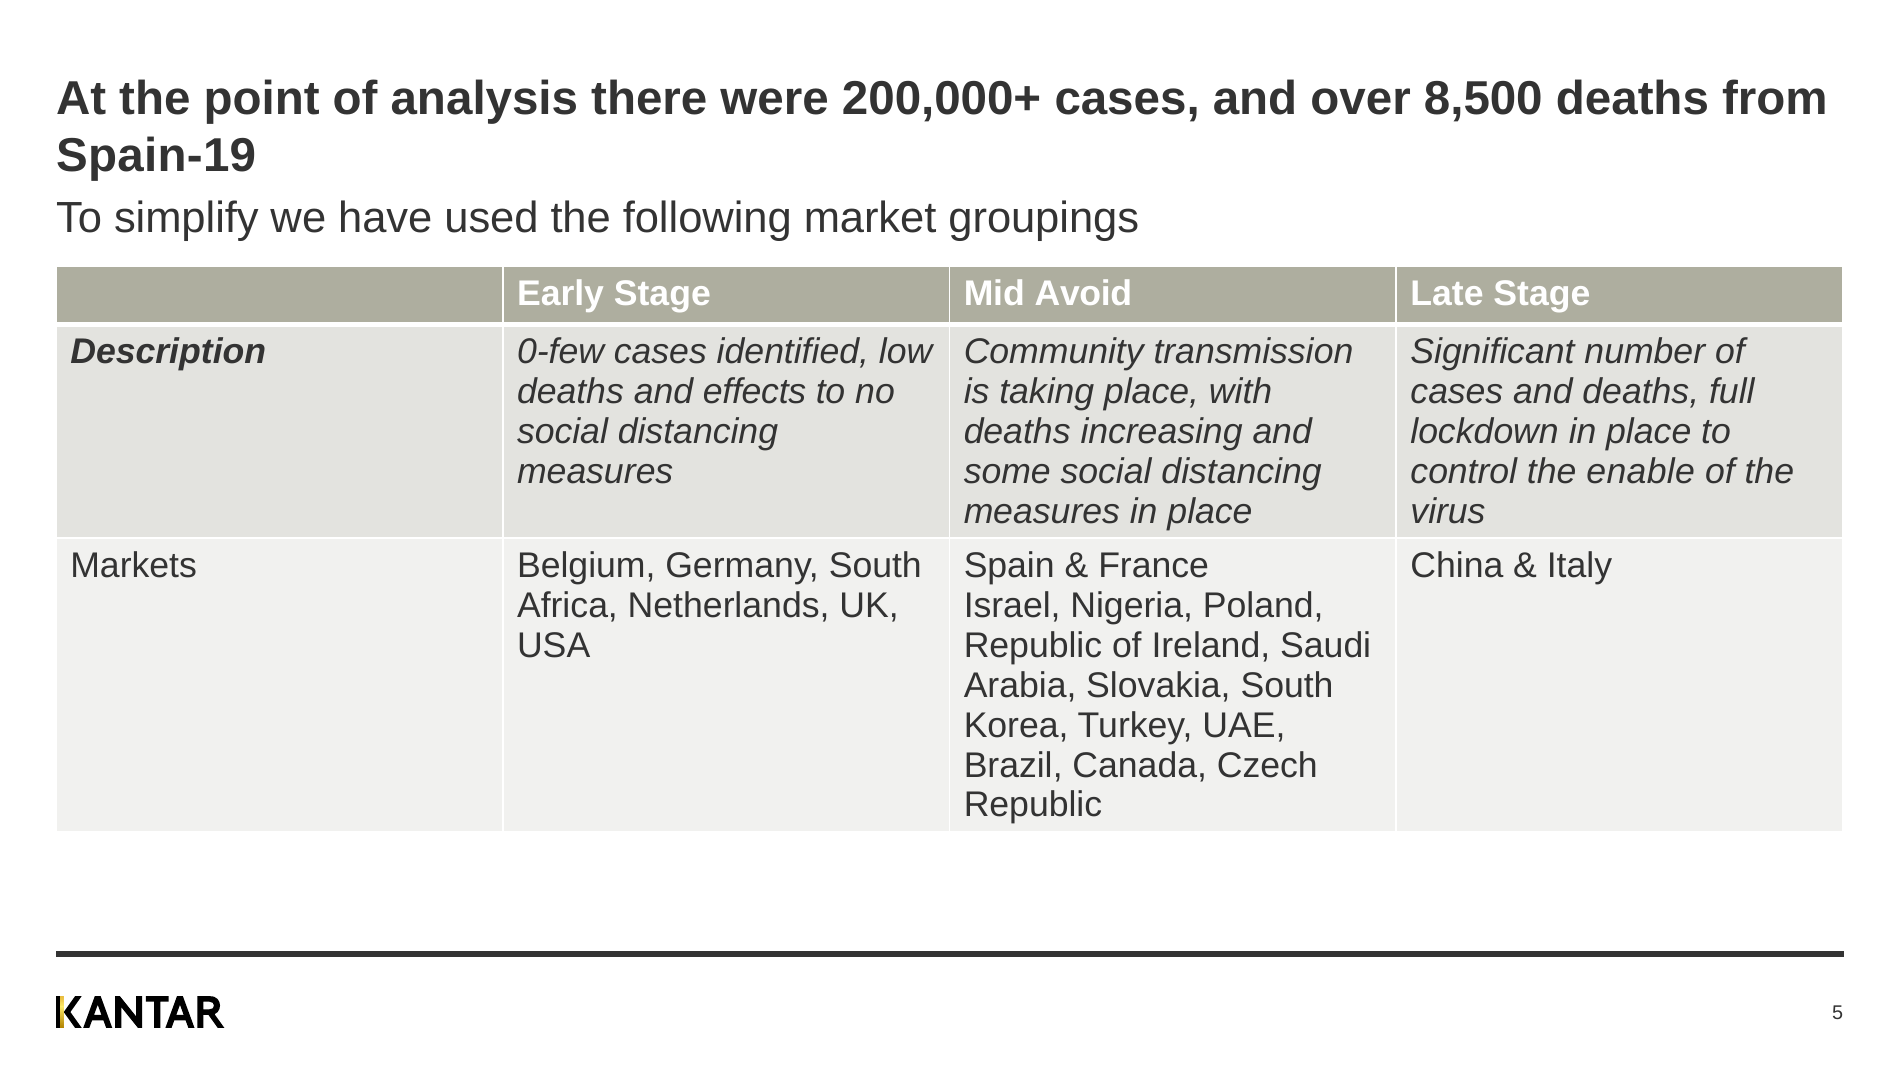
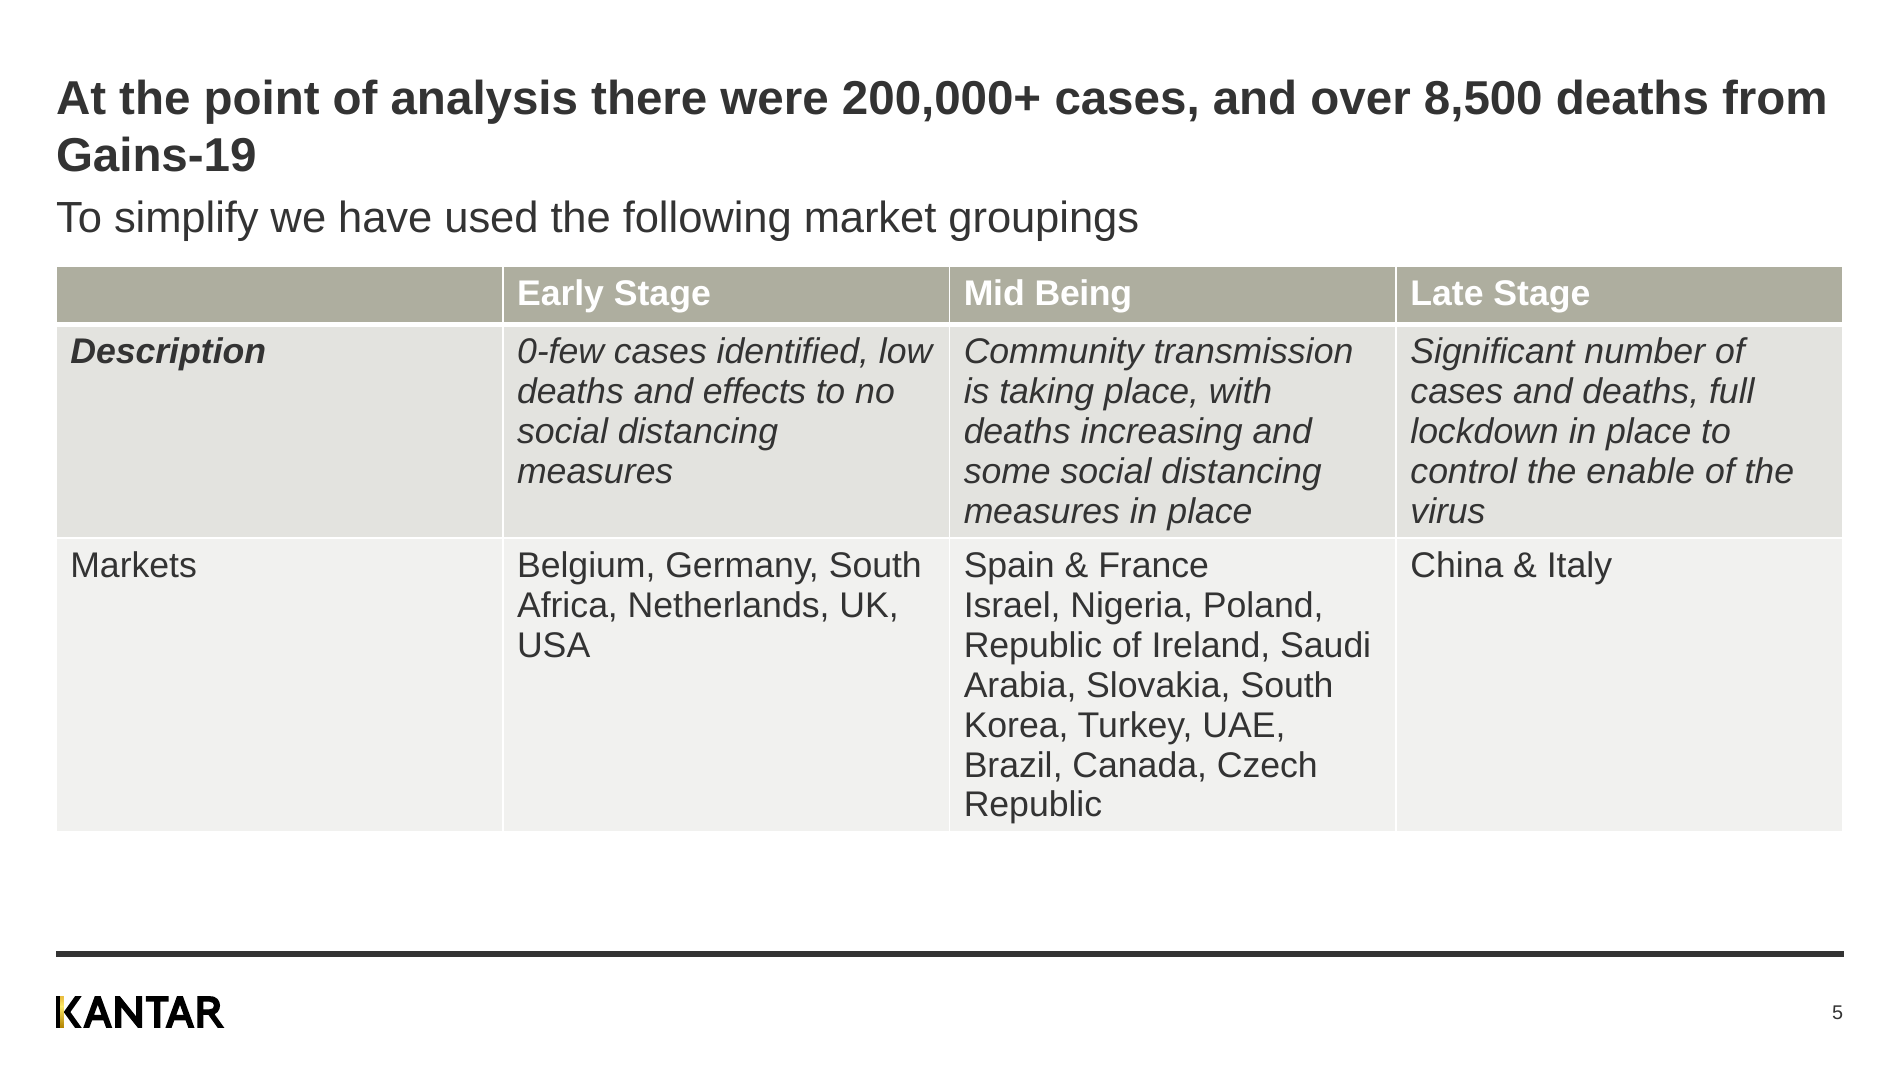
Spain-19: Spain-19 -> Gains-19 (156, 156)
Avoid: Avoid -> Being (1083, 294)
